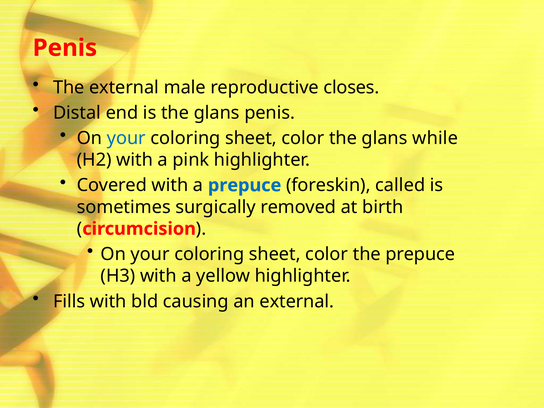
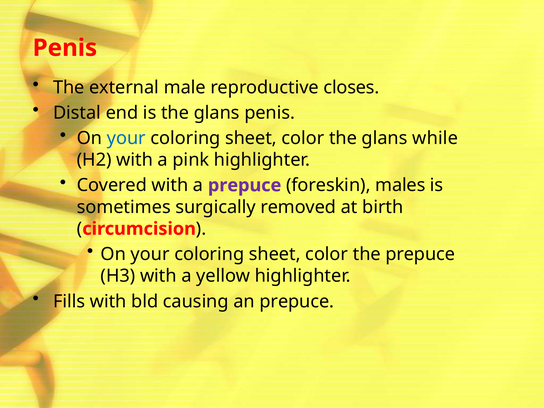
prepuce colour: blue -> purple (245, 185)
called: called -> males (400, 185)
an external: external -> prepuce (297, 301)
